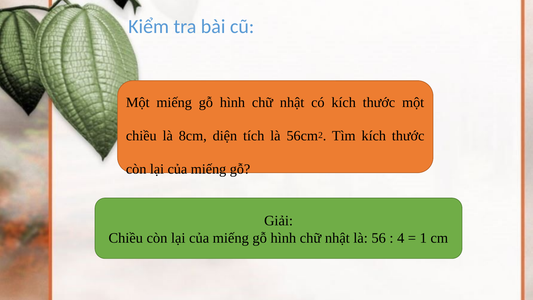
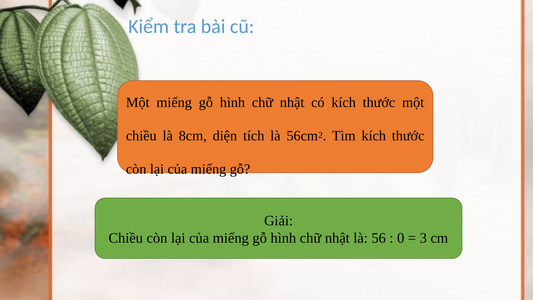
4: 4 -> 0 (401, 238)
1: 1 -> 3 (423, 238)
